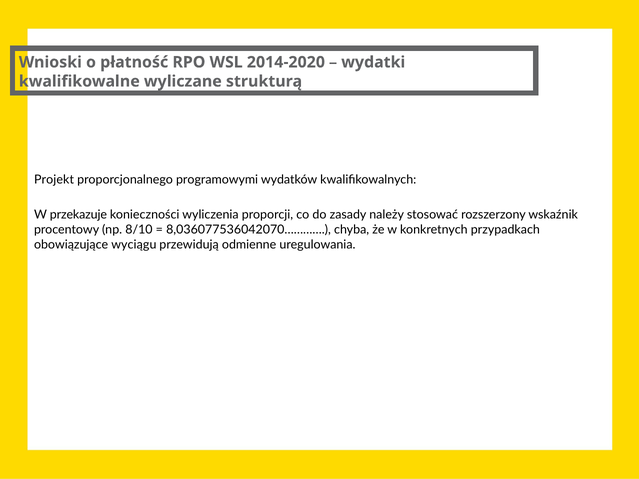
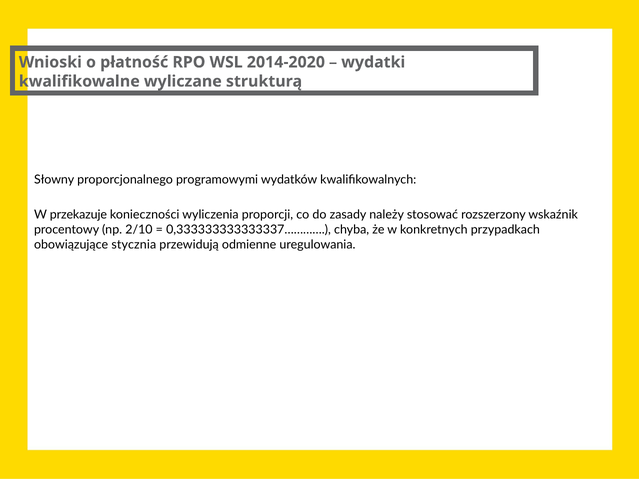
Projekt: Projekt -> Słowny (54, 180)
8/10: 8/10 -> 2/10 (139, 230)
8,036077536042070…………: 8,036077536042070………… -> 0,333333333333337………… (248, 230)
wyciągu: wyciągu -> stycznia (134, 245)
